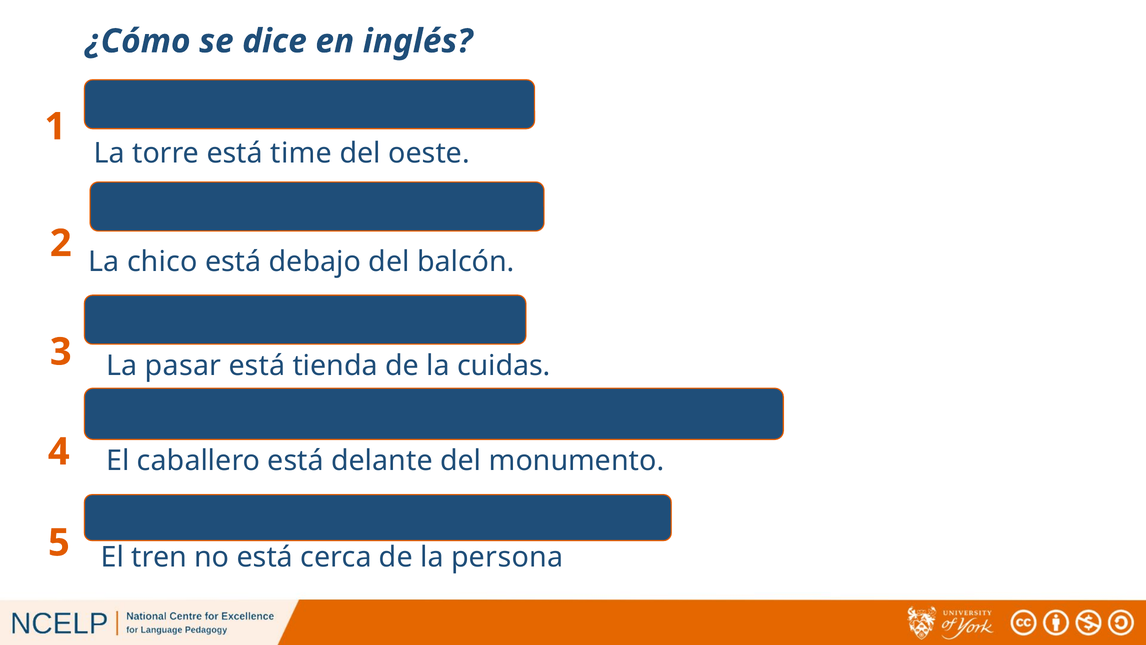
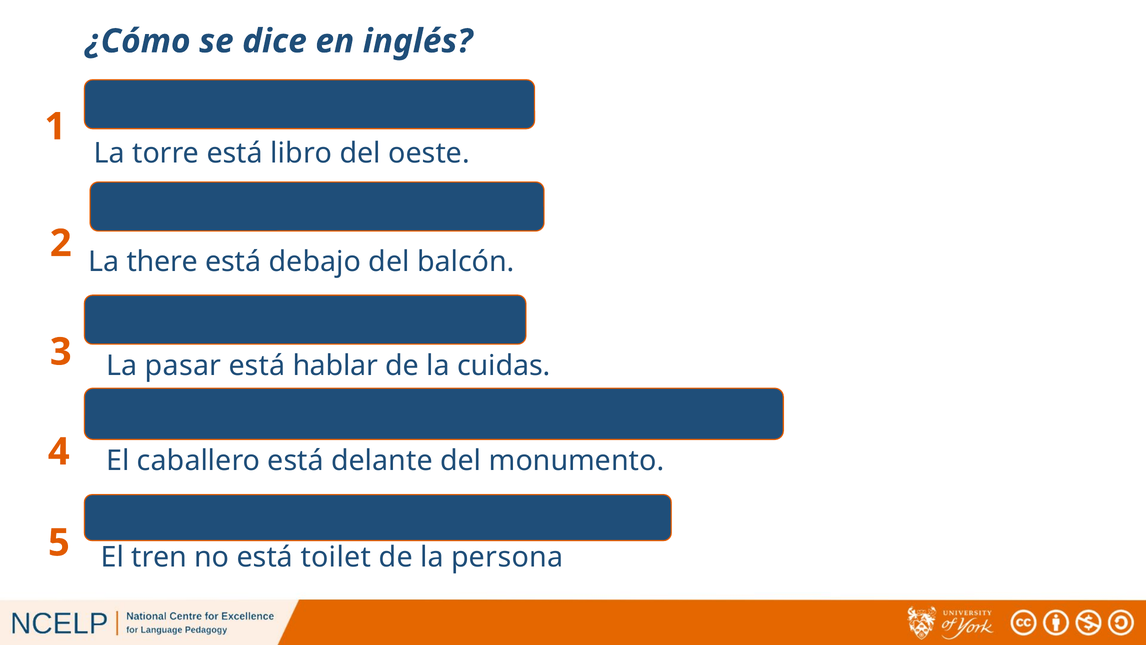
time: time -> libro (301, 153)
chico: chico -> there (162, 261)
tienda: tienda -> hablar (335, 365)
cerca: cerca -> toilet (336, 557)
